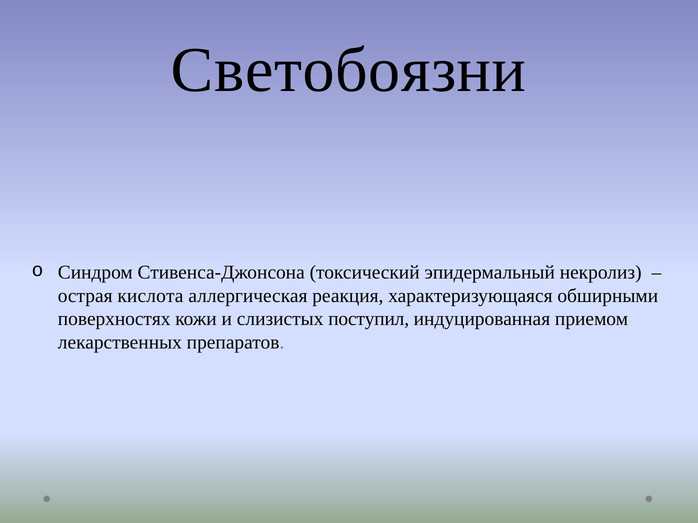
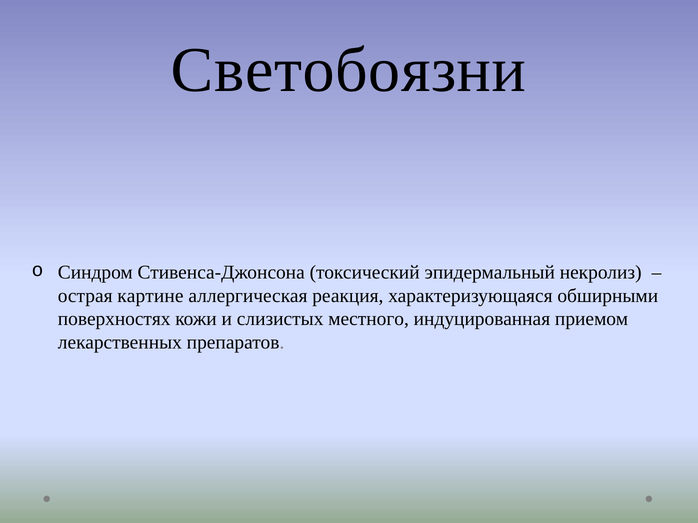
кислота: кислота -> картине (150, 296)
поступил: поступил -> местного (369, 319)
